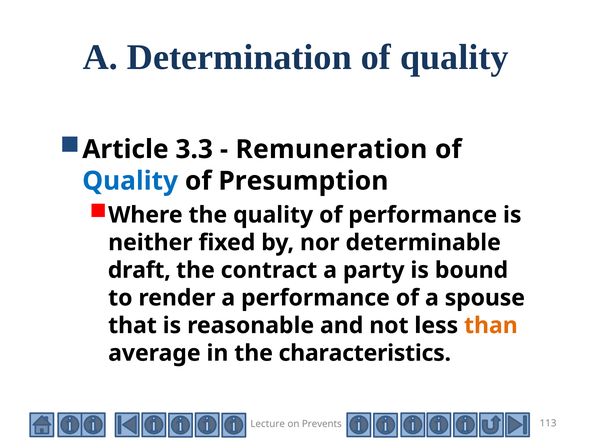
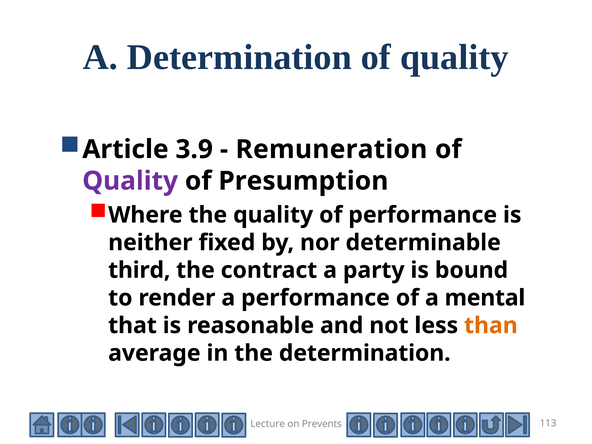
3.3: 3.3 -> 3.9 (194, 149)
Quality colour: blue -> purple (130, 181)
draft: draft -> third (139, 270)
spouse: spouse -> mental (485, 298)
the characteristics: characteristics -> determination (365, 353)
